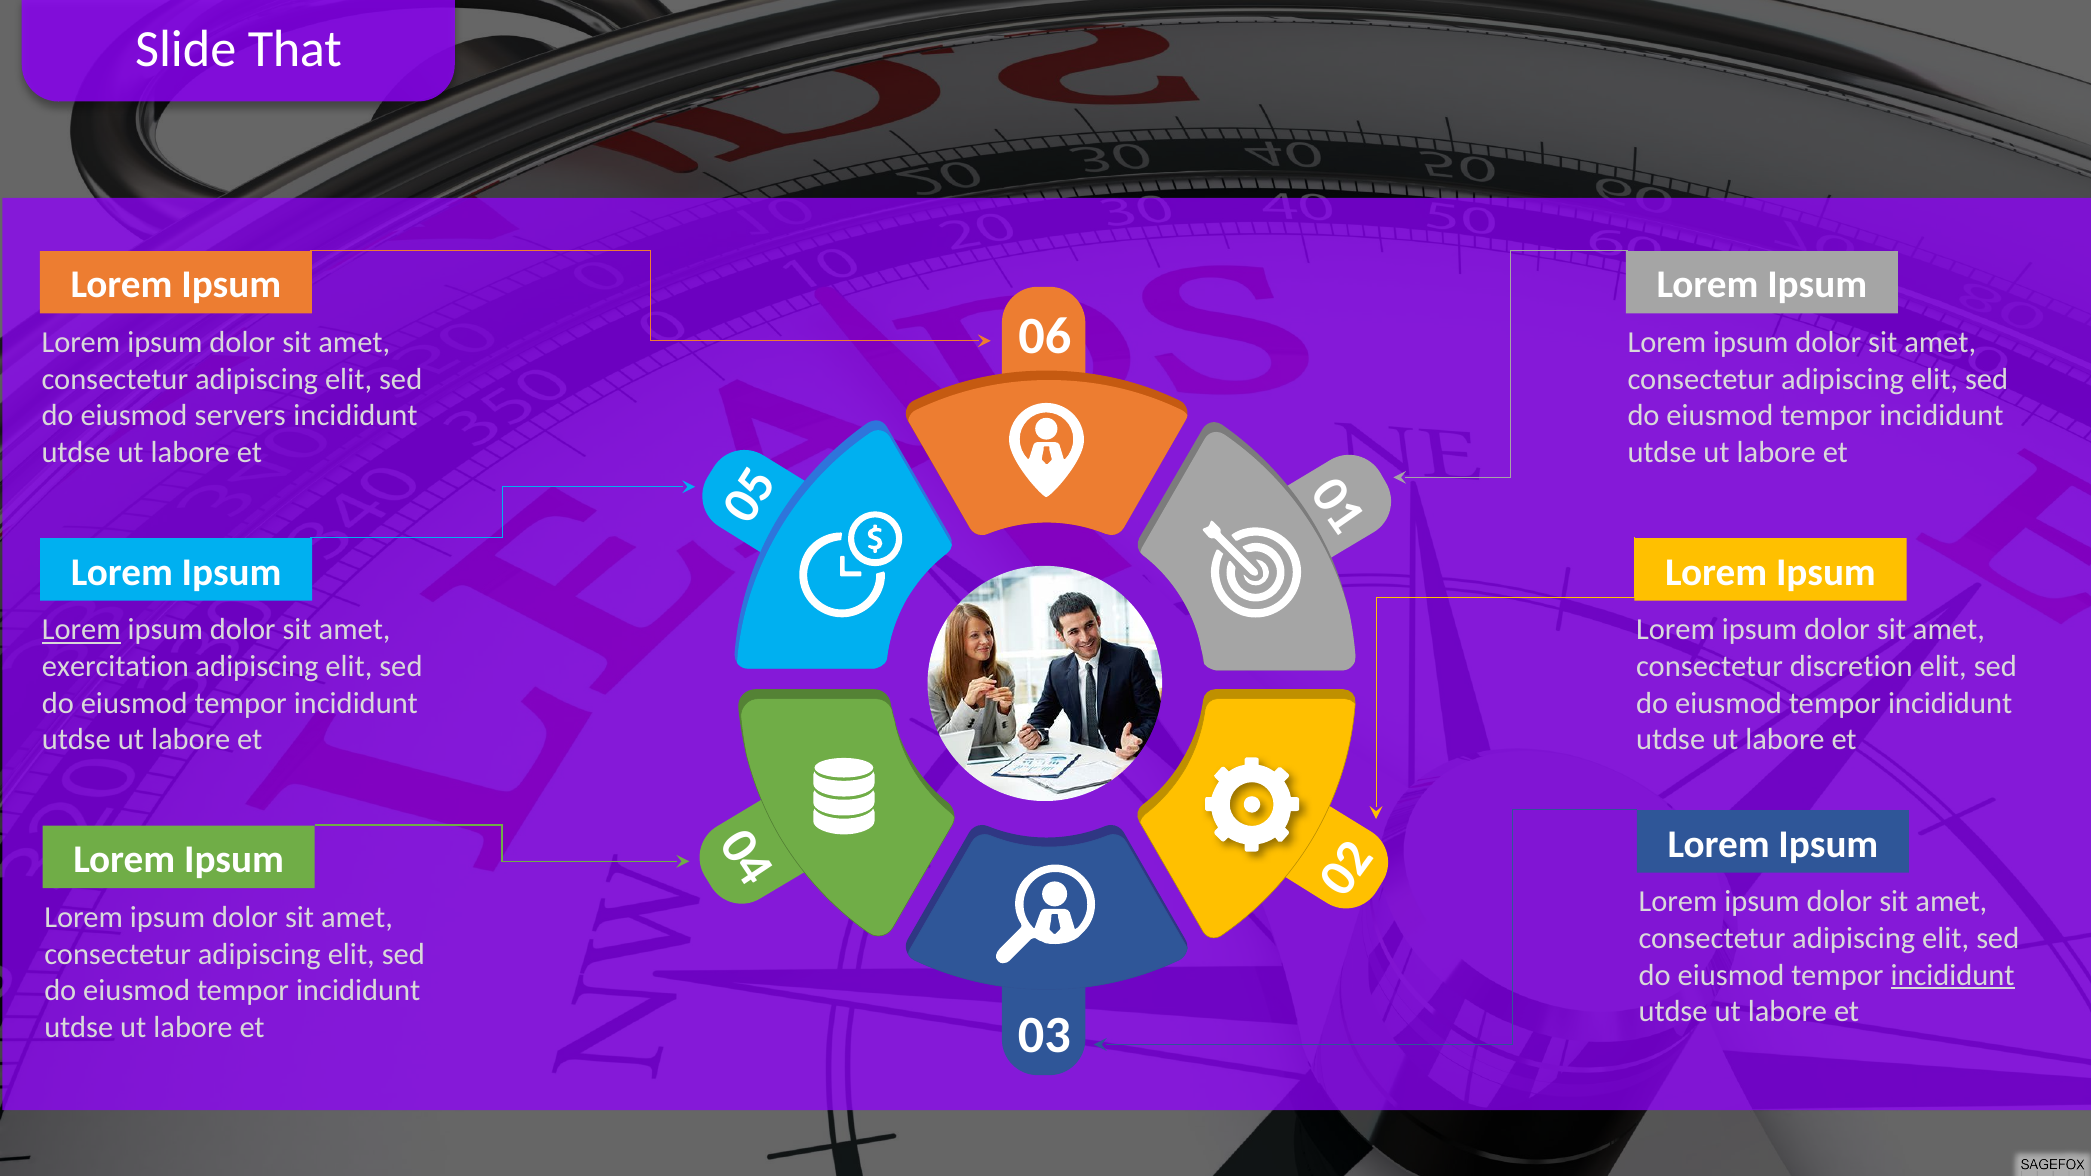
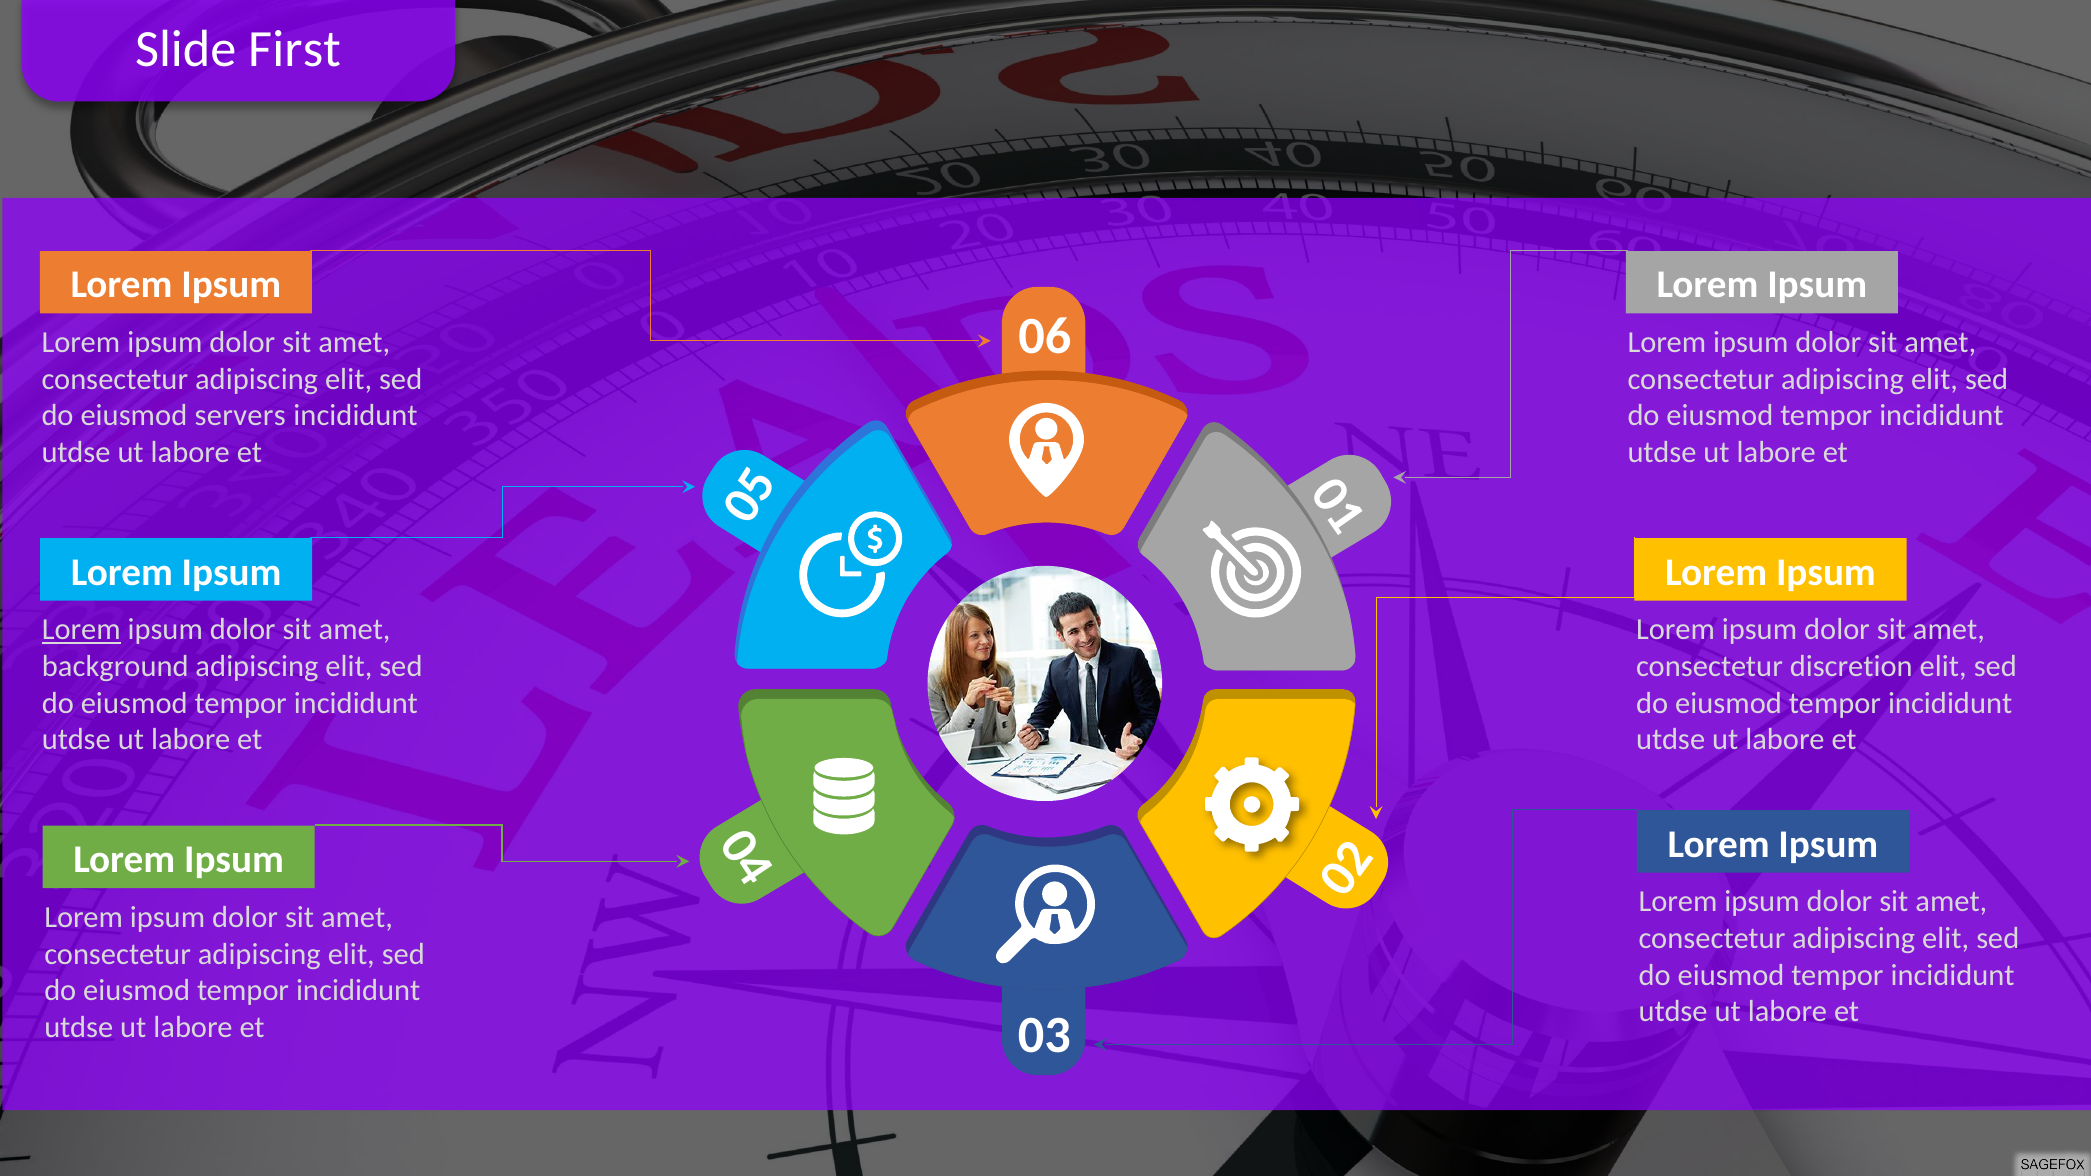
That: That -> First (295, 49)
exercitation: exercitation -> background (115, 666)
incididunt underline: present -> none (1953, 975)
